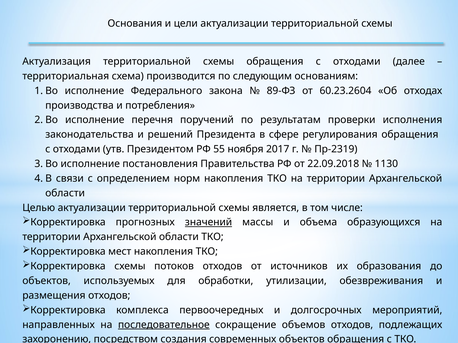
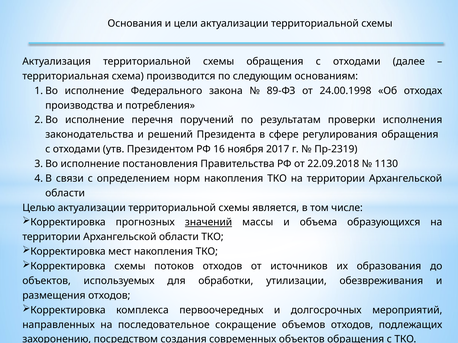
60.23.2604: 60.23.2604 -> 24.00.1998 (346, 91)
55: 55 -> 16 (219, 149)
последовательное underline: present -> none (164, 325)
